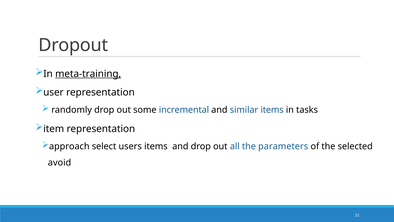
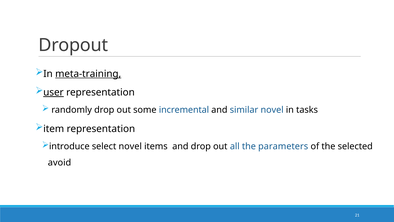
user underline: none -> present (53, 92)
similar items: items -> novel (272, 110)
approach: approach -> introduce (69, 146)
select users: users -> novel (130, 146)
